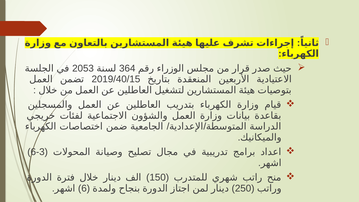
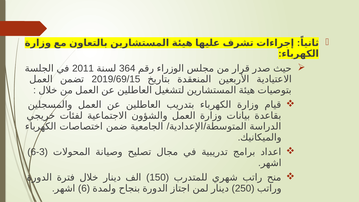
2053: 2053 -> 2011 (83, 68)
2019/40/15: 2019/40/15 -> 2019/69/15 (116, 79)
